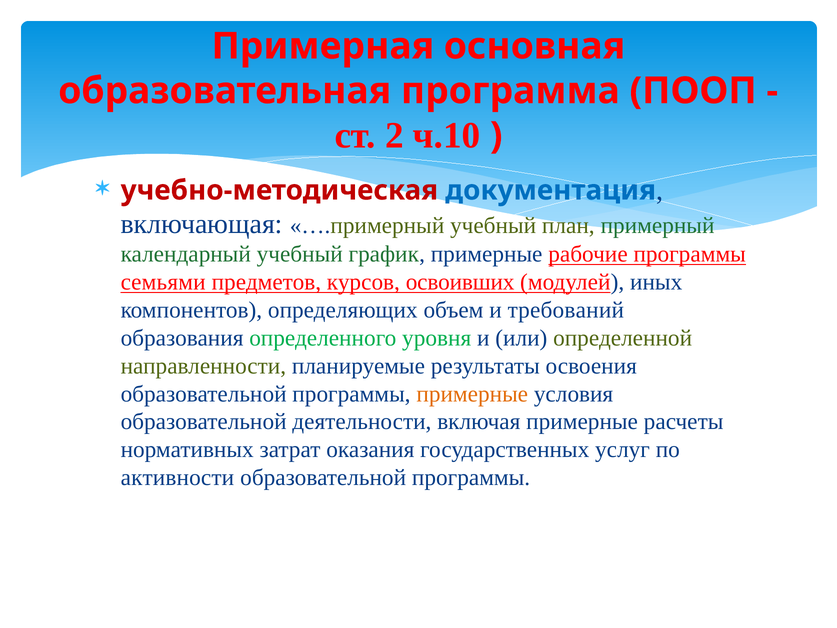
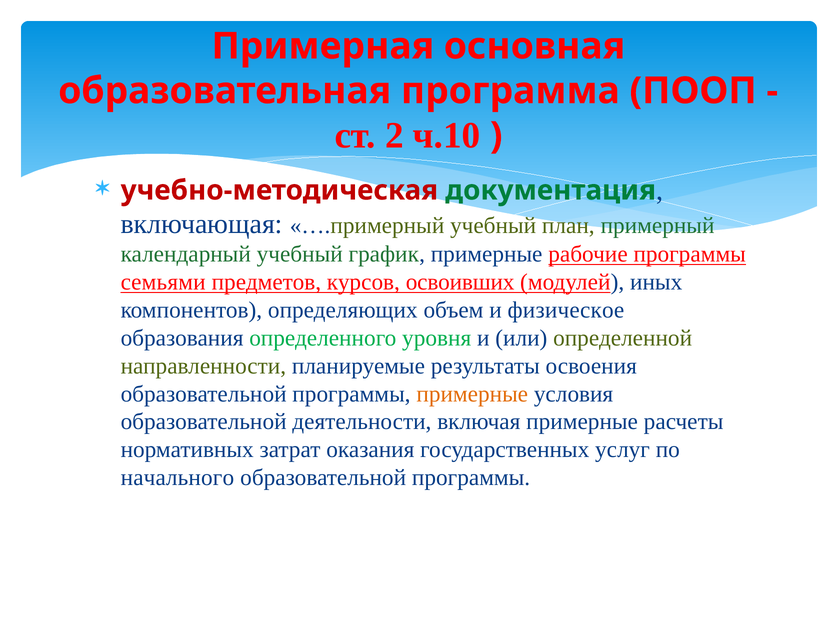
документация colour: blue -> green (551, 190)
требований: требований -> физическое (566, 310)
активности: активности -> начального (177, 477)
